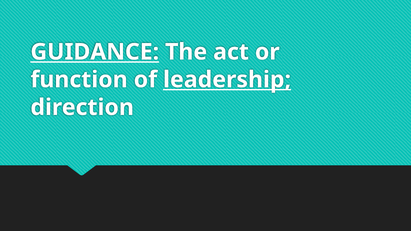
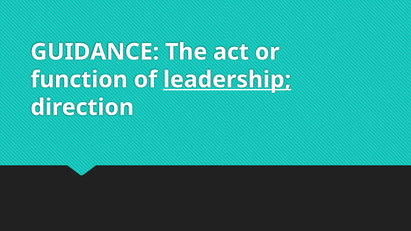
GUIDANCE underline: present -> none (95, 52)
